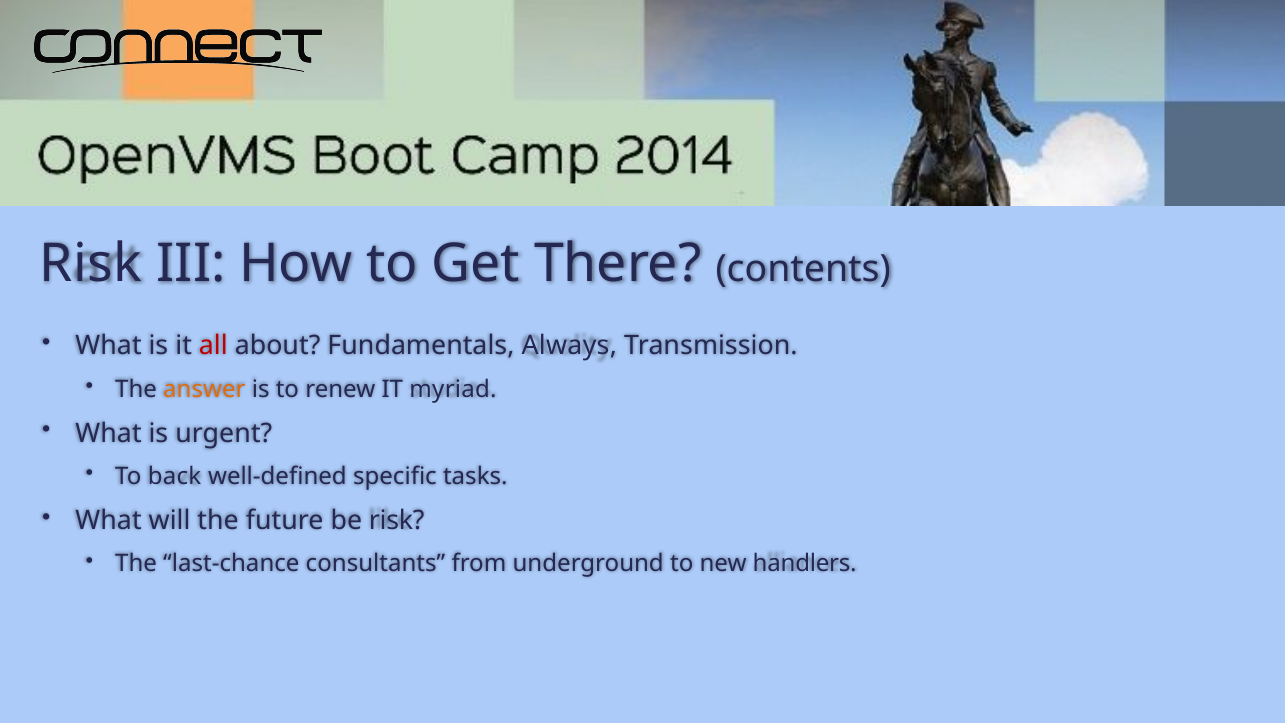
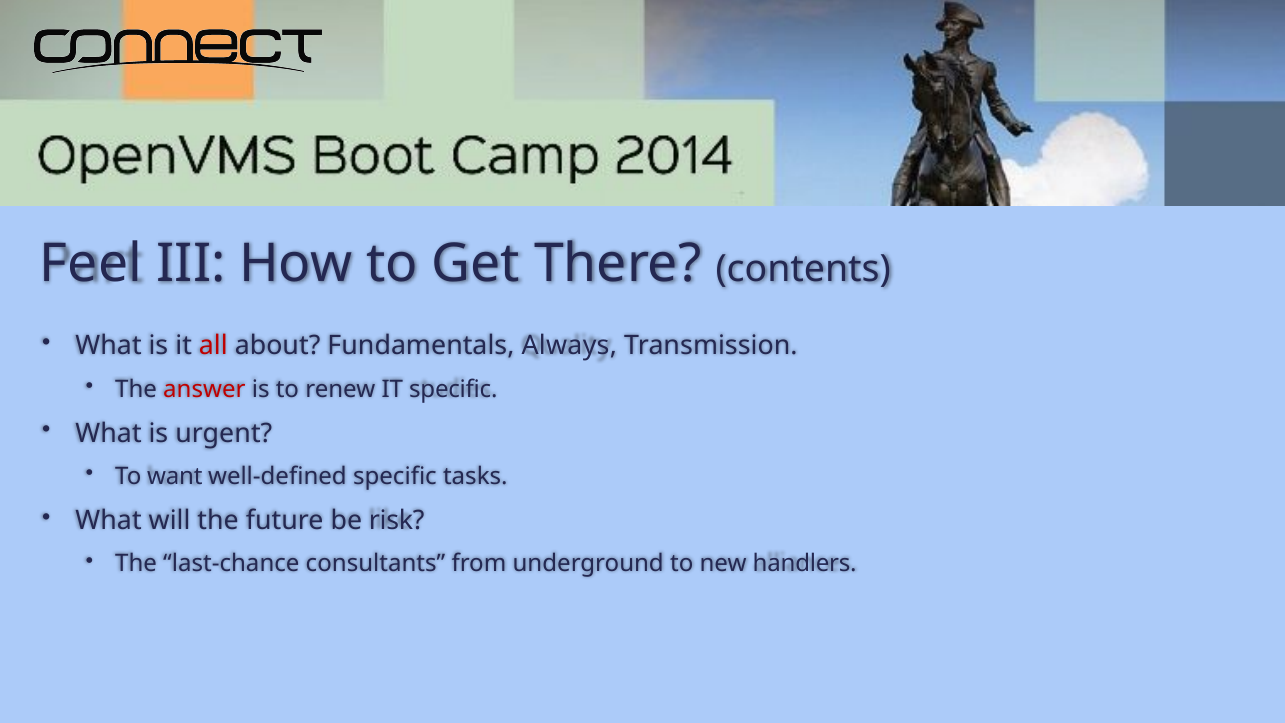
Risk: Risk -> Feel (91, 264)
answer colour: orange -> red (204, 389)
IT myriad: myriad -> specific (453, 389)
back: back -> want (175, 476)
